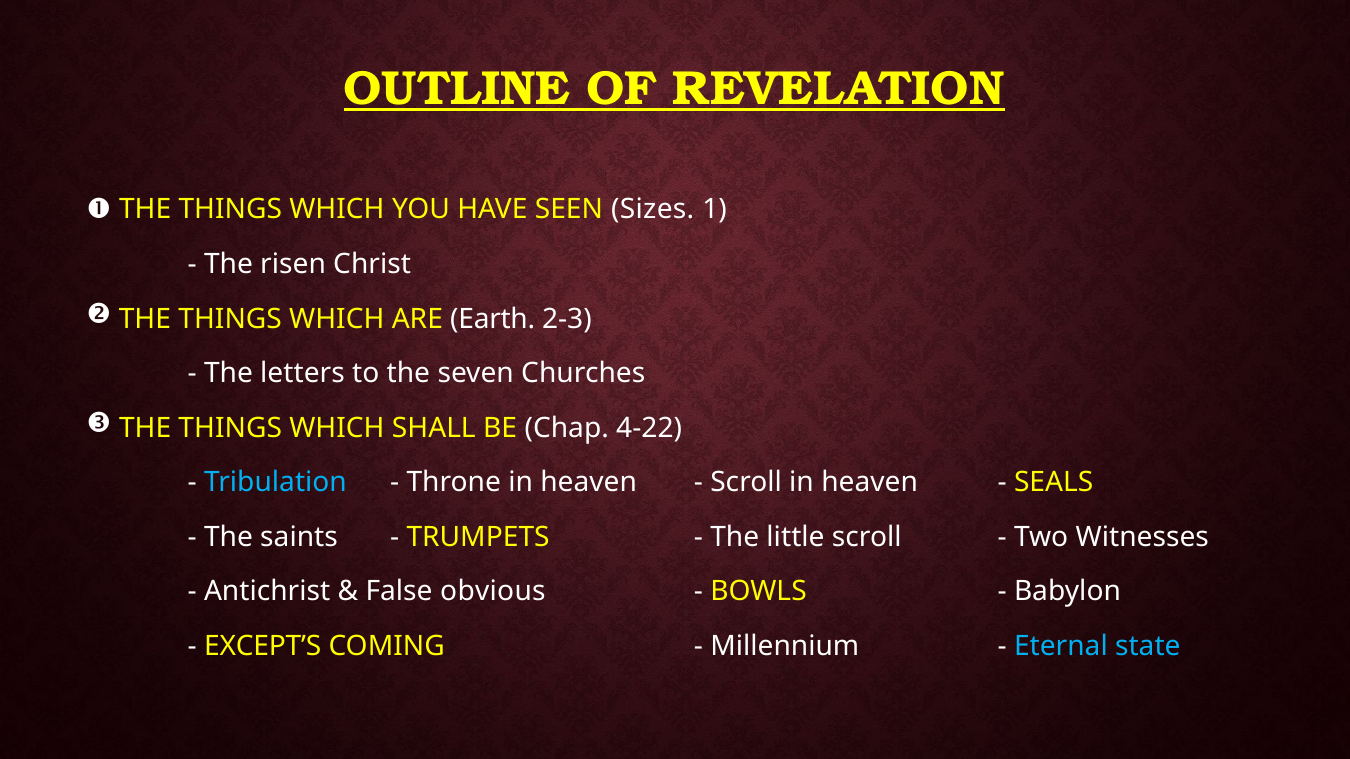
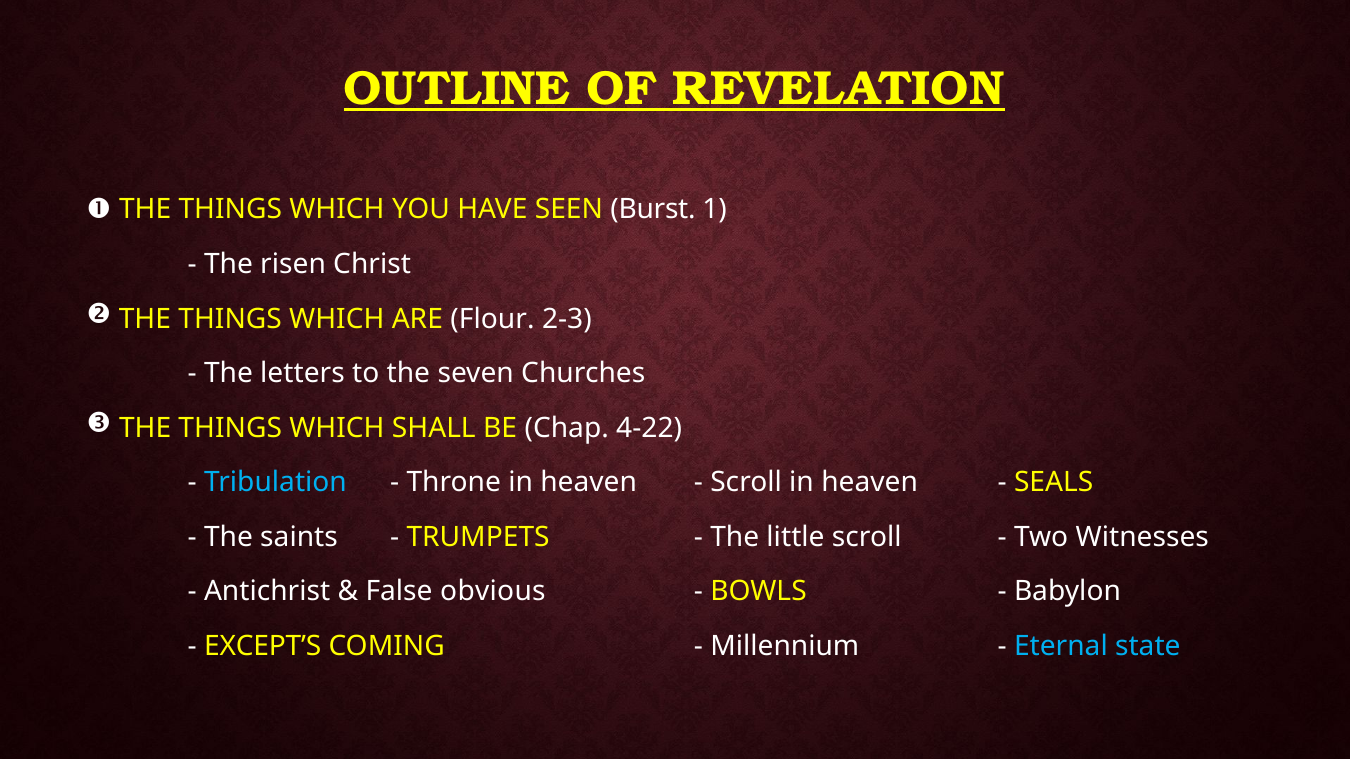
Sizes: Sizes -> Burst (653, 210)
Earth: Earth -> Flour (493, 319)
